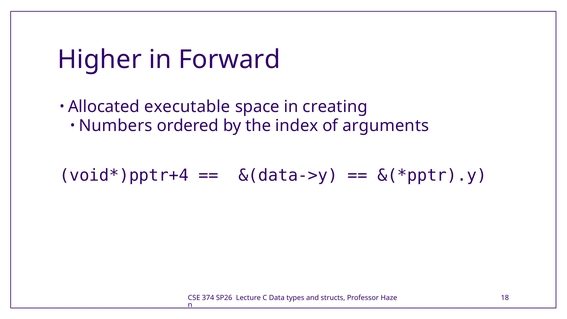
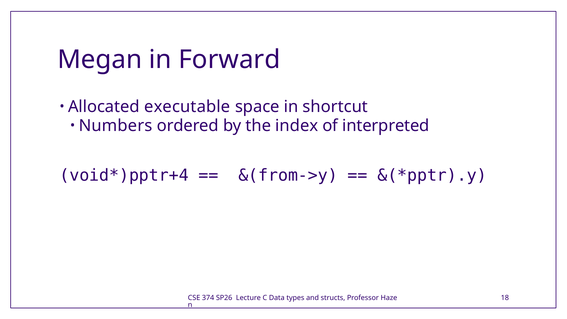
Higher: Higher -> Megan (100, 60)
creating: creating -> shortcut (335, 107)
arguments: arguments -> interpreted (386, 126)
&(data->y: &(data->y -> &(from->y (288, 175)
